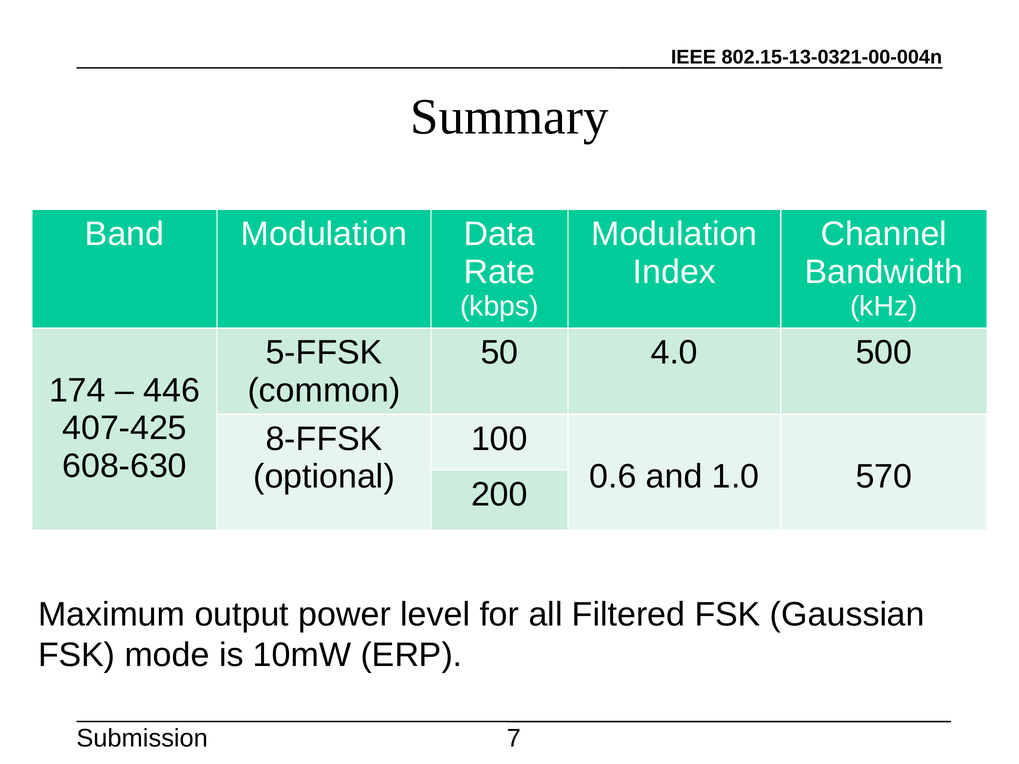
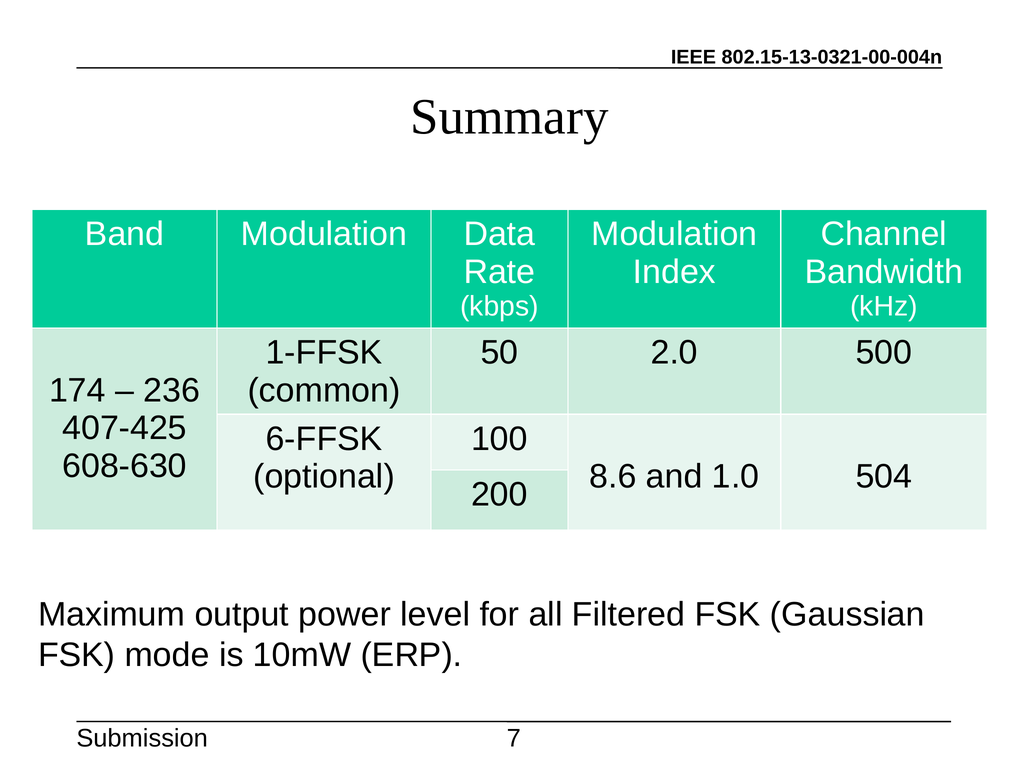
5-FFSK: 5-FFSK -> 1-FFSK (324, 353)
4.0: 4.0 -> 2.0 (674, 353)
446: 446 -> 236 (172, 390)
8-FFSK: 8-FFSK -> 6-FFSK (324, 439)
0.6: 0.6 -> 8.6 (613, 477)
570: 570 -> 504 (884, 477)
